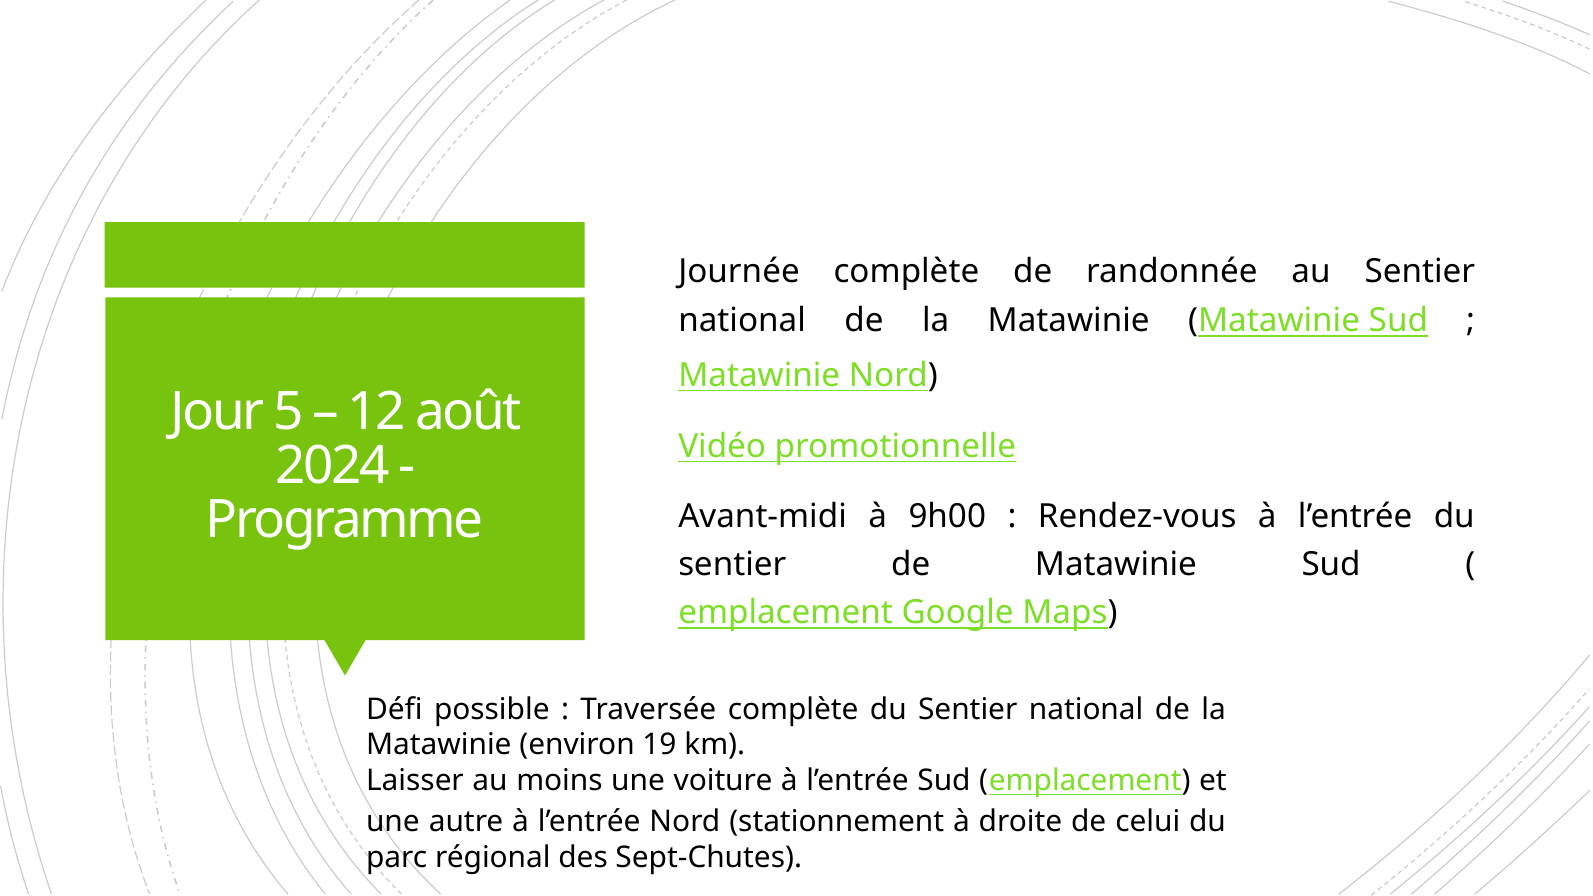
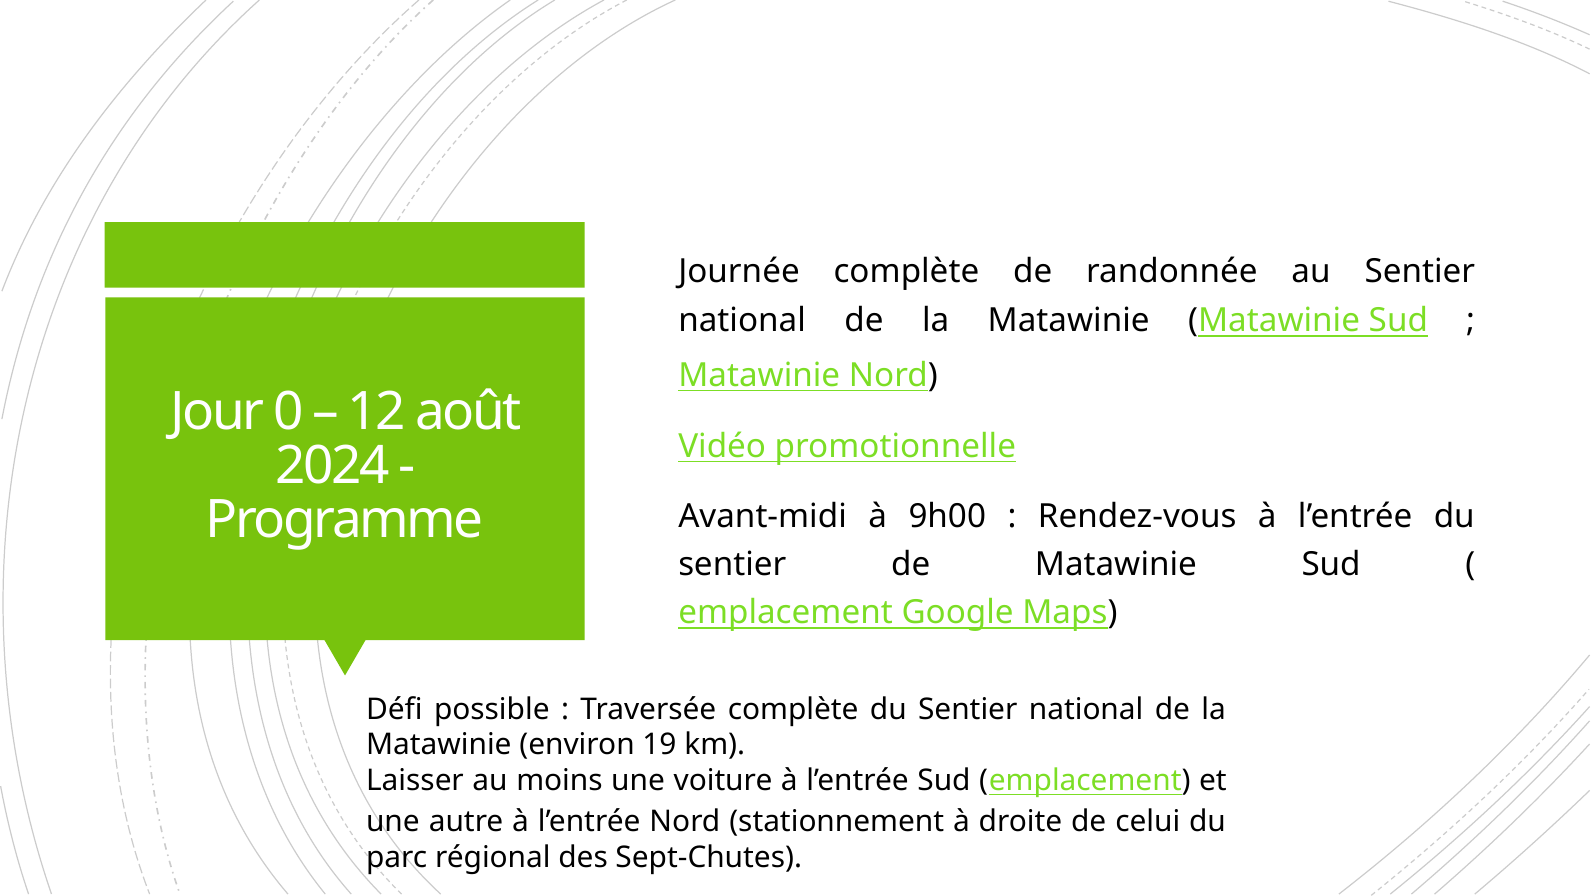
5: 5 -> 0 (288, 412)
